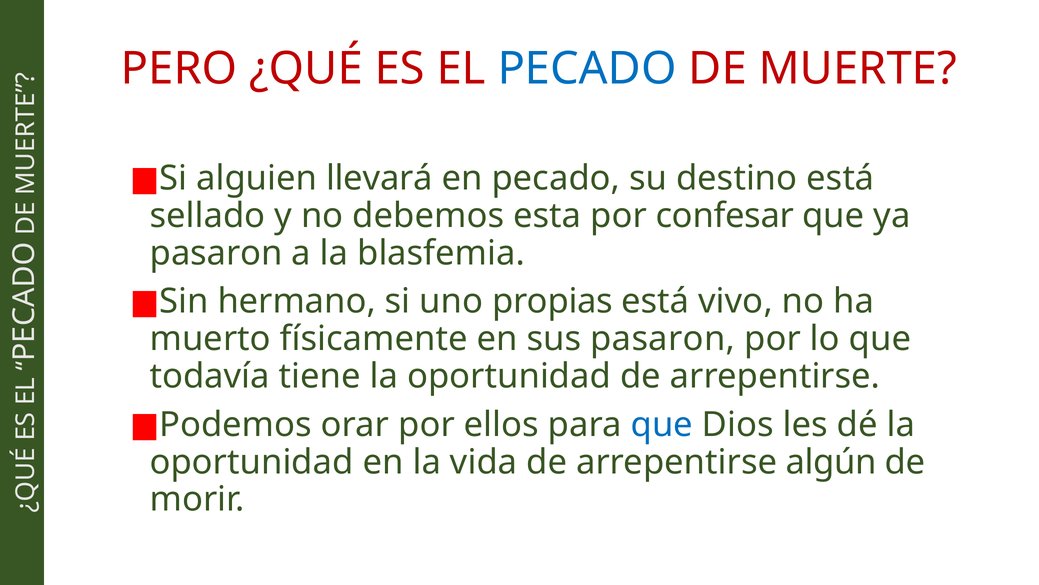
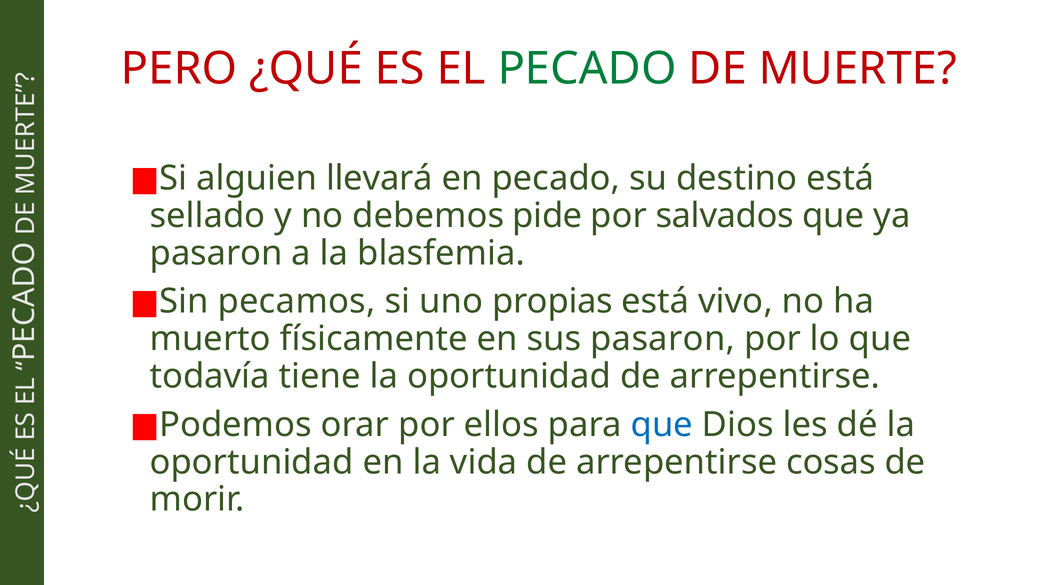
PECADO colour: blue -> green (587, 69)
esta: esta -> pide (547, 215)
confesar: confesar -> salvados (725, 215)
hermano: hermano -> pecamos (297, 301)
algún: algún -> cosas (831, 462)
